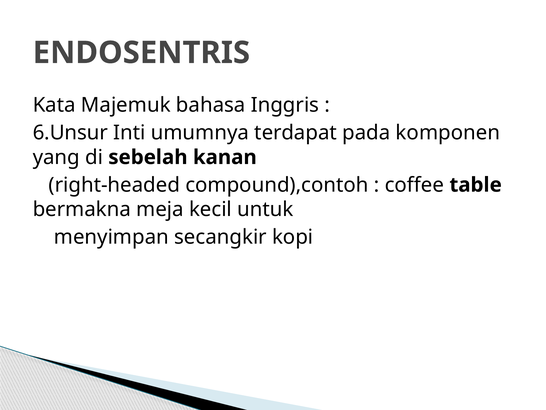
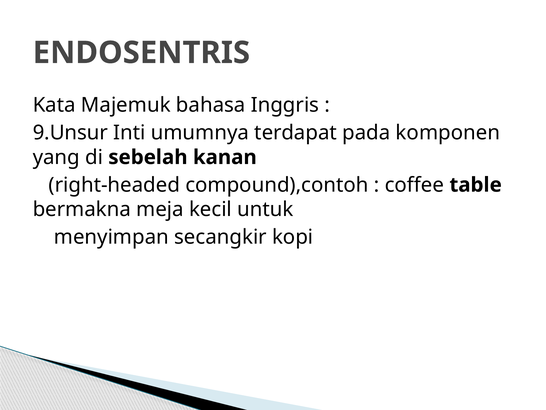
6.Unsur: 6.Unsur -> 9.Unsur (70, 132)
